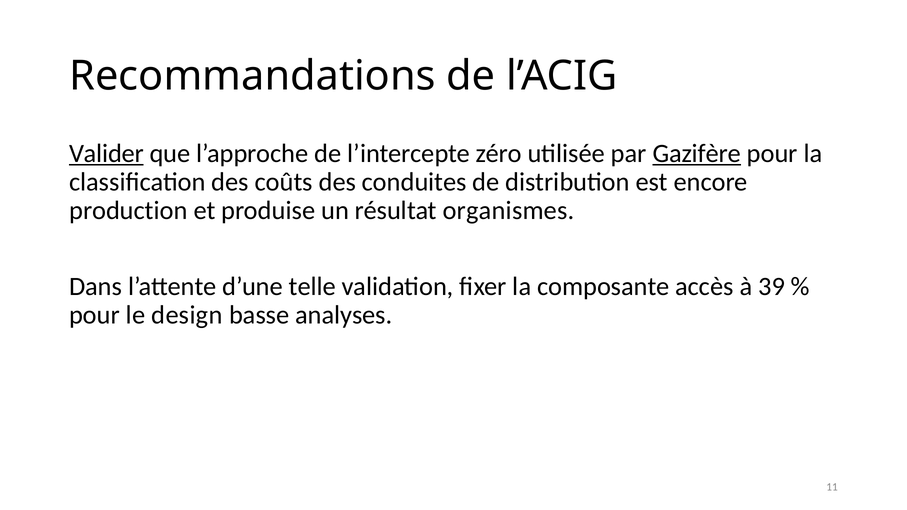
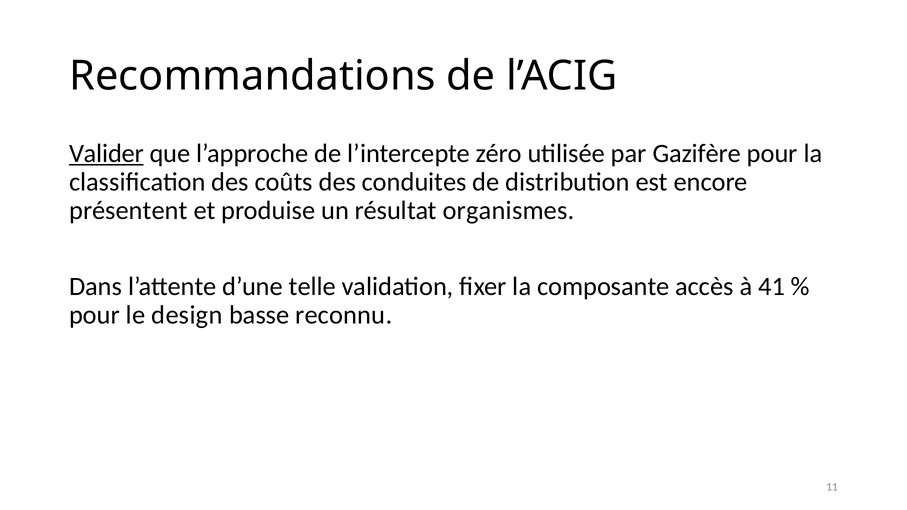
Gazifère underline: present -> none (697, 153)
production: production -> présentent (128, 210)
39: 39 -> 41 (772, 287)
analyses: analyses -> reconnu (344, 315)
